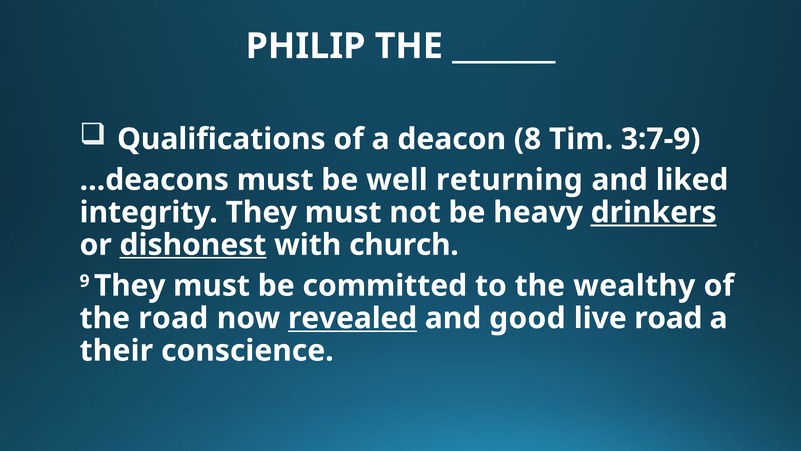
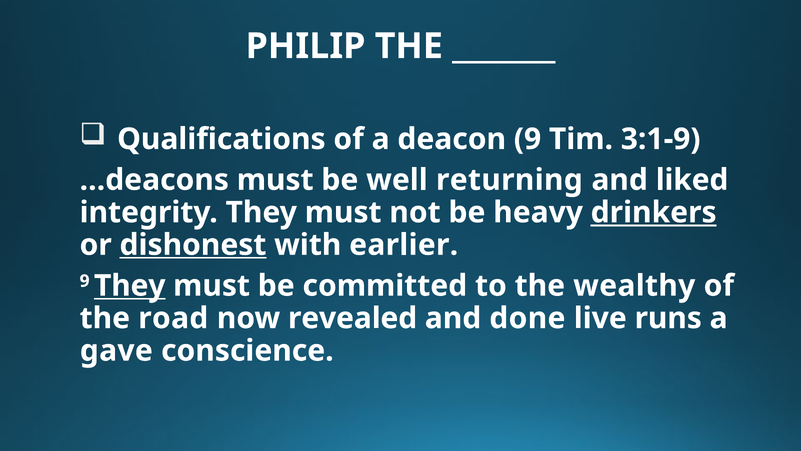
deacon 8: 8 -> 9 (527, 139)
3:7-9: 3:7-9 -> 3:1-9 (661, 139)
church: church -> earlier (404, 245)
They underline: none -> present (130, 285)
revealed underline: present -> none (353, 318)
good: good -> done (527, 318)
live road: road -> runs (668, 318)
their: their -> gave (116, 350)
